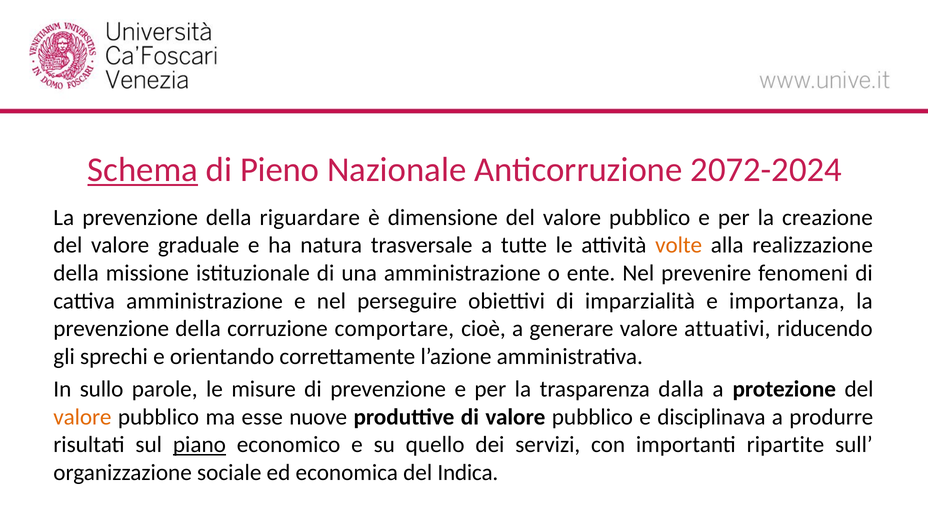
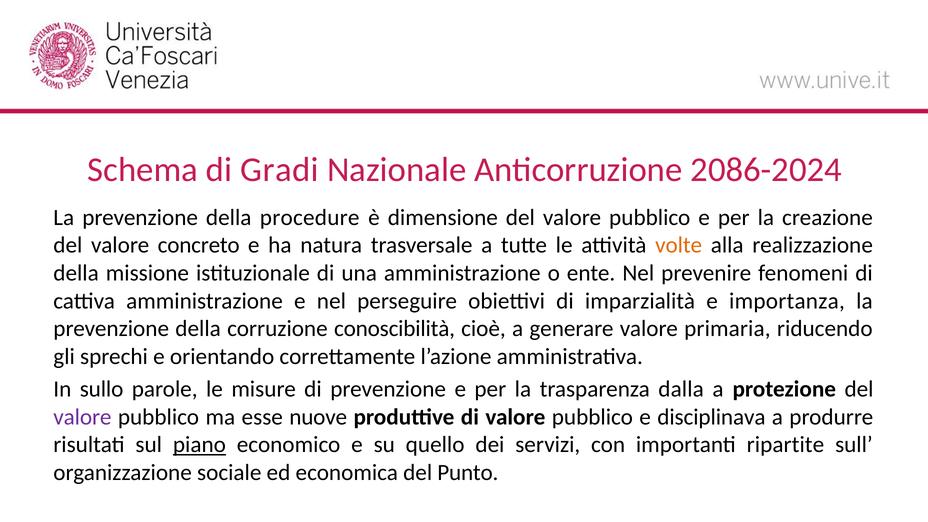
Schema underline: present -> none (143, 170)
Pieno: Pieno -> Gradi (279, 170)
2072-2024: 2072-2024 -> 2086-2024 (766, 170)
riguardare: riguardare -> procedure (310, 217)
graduale: graduale -> concreto (199, 245)
comportare: comportare -> conoscibilità (395, 329)
attuativi: attuativi -> primaria (727, 329)
valore colour: orange -> purple (82, 417)
Indica: Indica -> Punto (468, 473)
